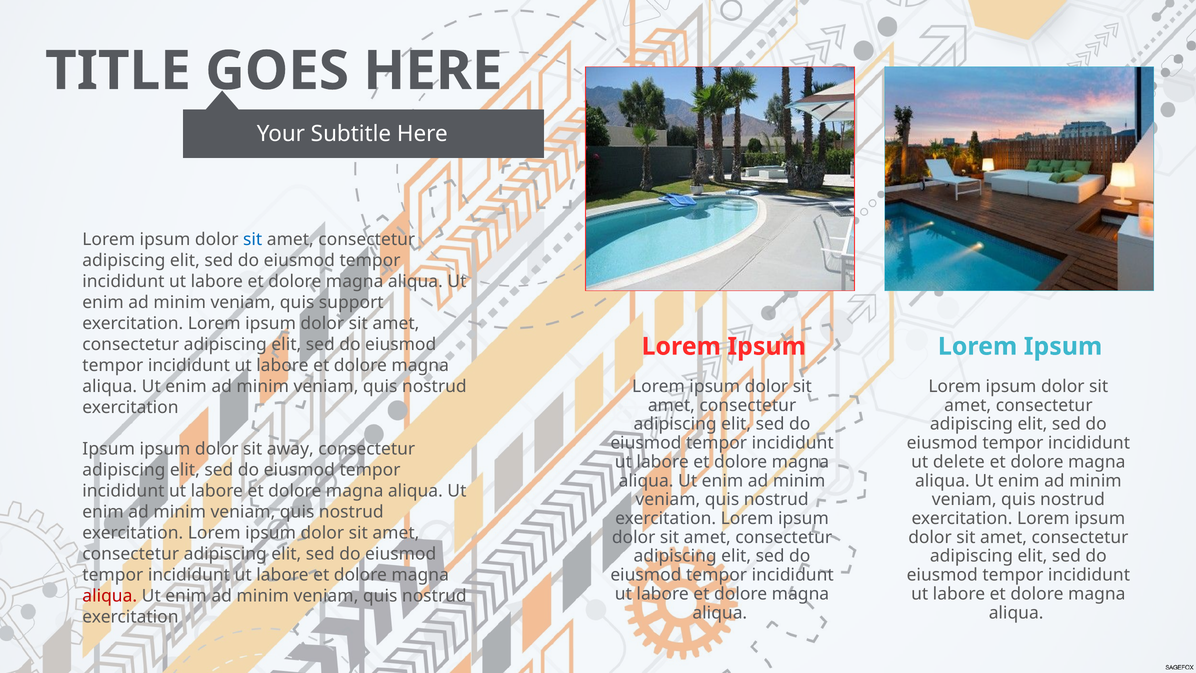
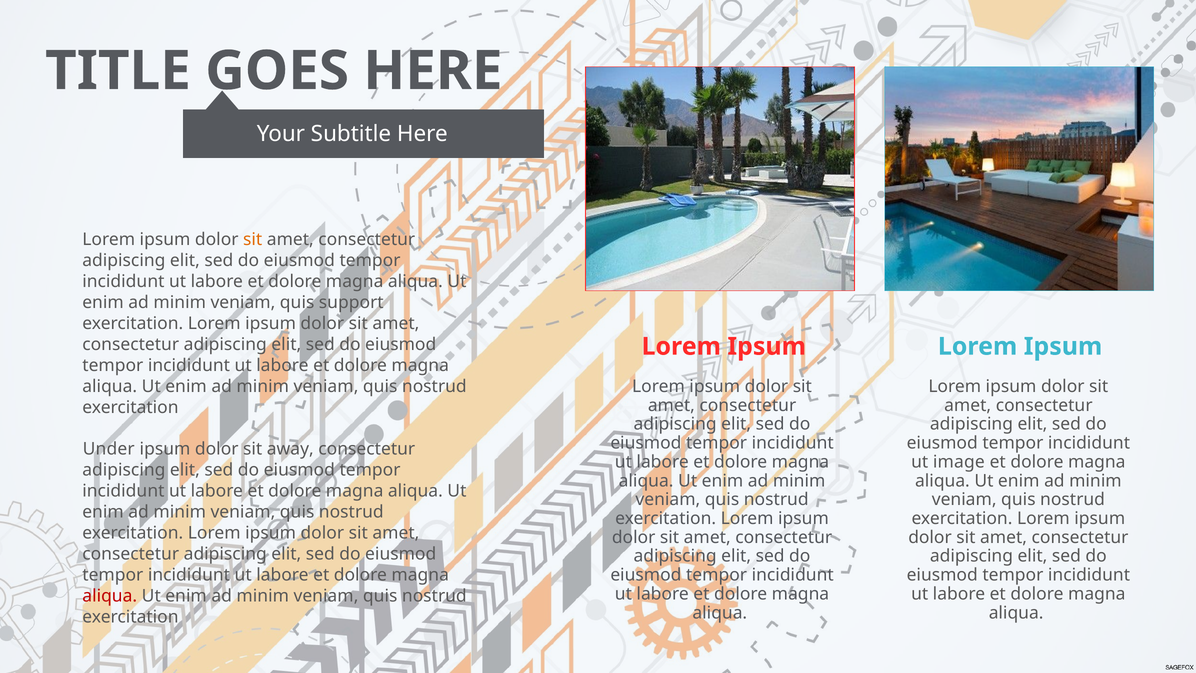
sit colour: blue -> orange (253, 240)
Ipsum: Ipsum -> Under (109, 449)
delete: delete -> image (959, 462)
